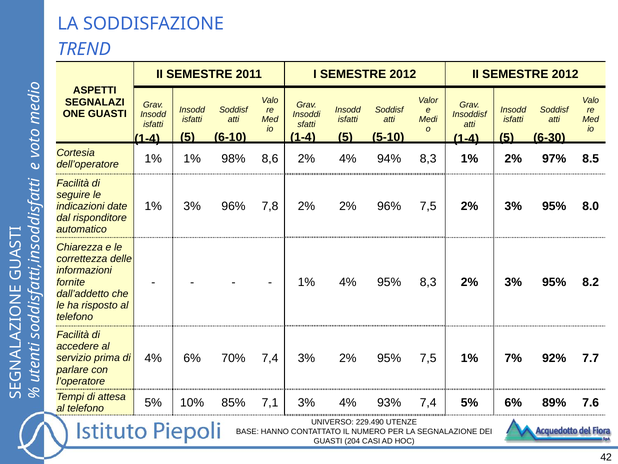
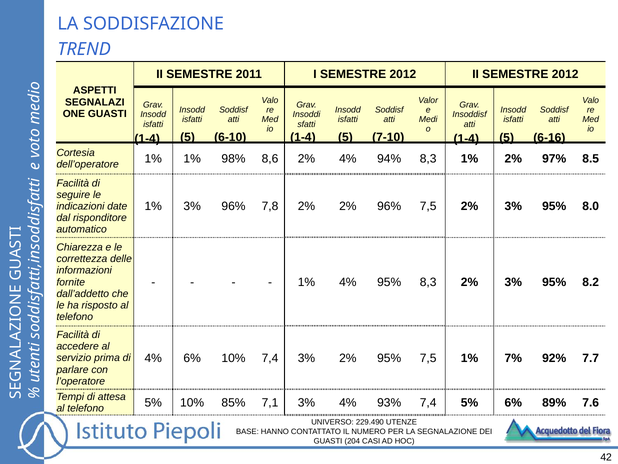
5-10: 5-10 -> 7-10 (388, 137)
6-30: 6-30 -> 6-16 (549, 137)
6% 70%: 70% -> 10% (233, 358)
